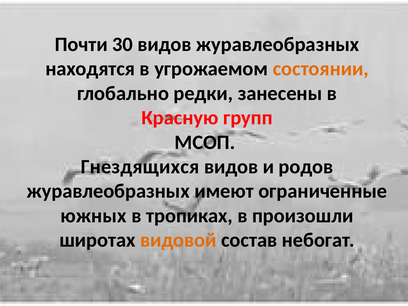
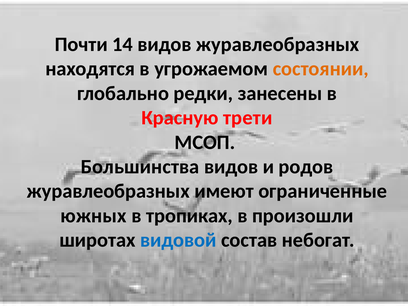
30: 30 -> 14 (123, 44)
групп: групп -> трети (248, 118)
Гнездящихся: Гнездящихся -> Большинства (140, 167)
видовой colour: orange -> blue (178, 240)
